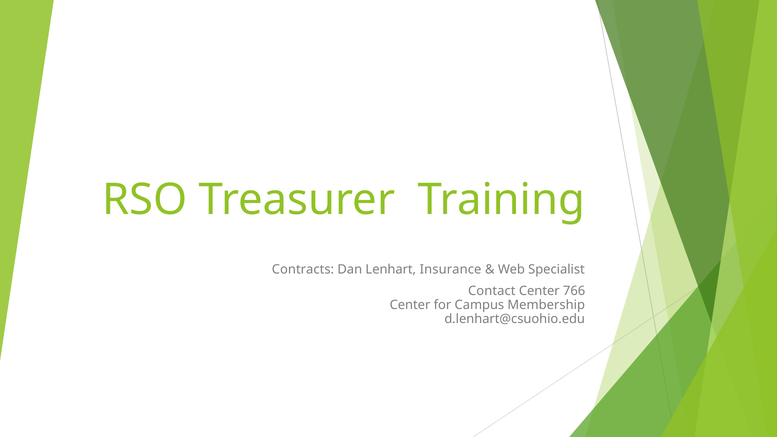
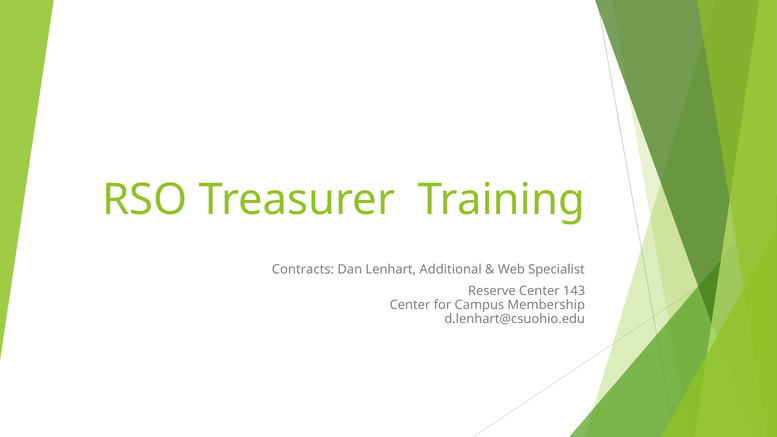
Insurance: Insurance -> Additional (451, 270)
Contact: Contact -> Reserve (492, 291)
766: 766 -> 143 (574, 291)
